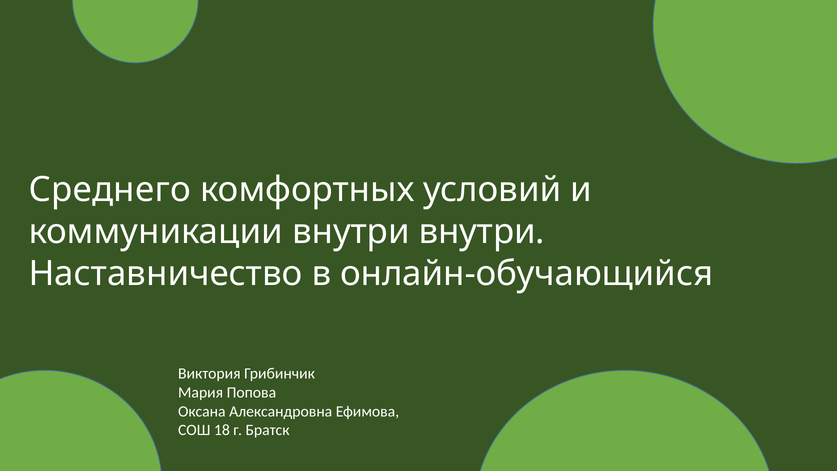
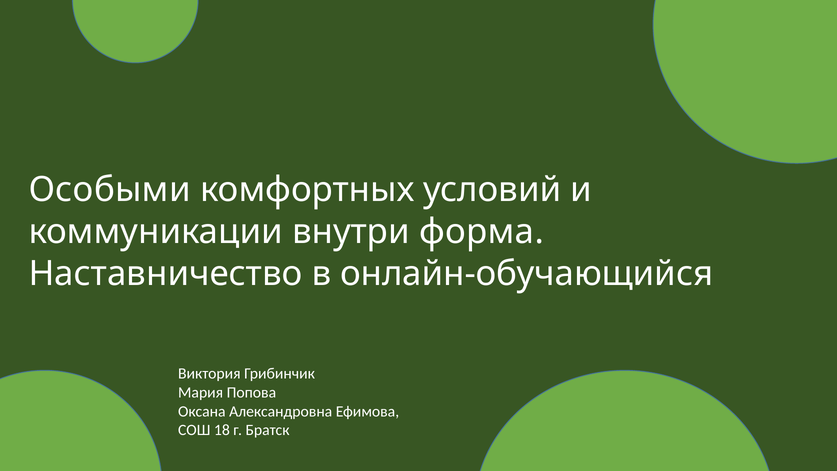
Среднего: Среднего -> Особыми (110, 190)
внутри внутри: внутри -> форма (482, 232)
